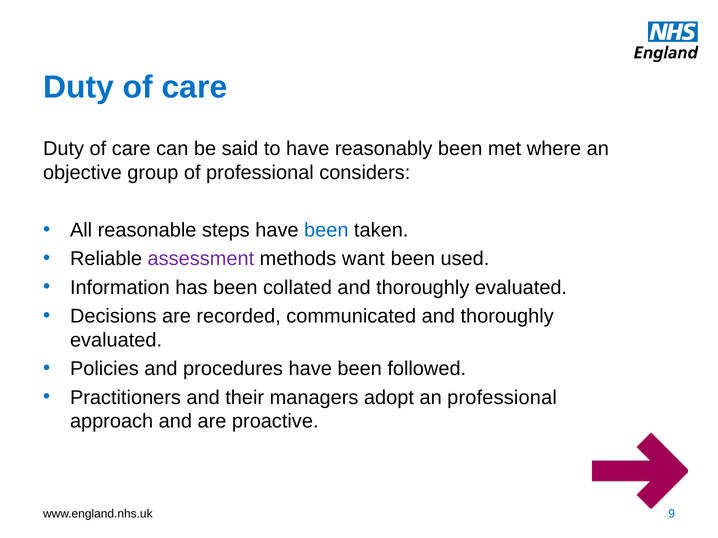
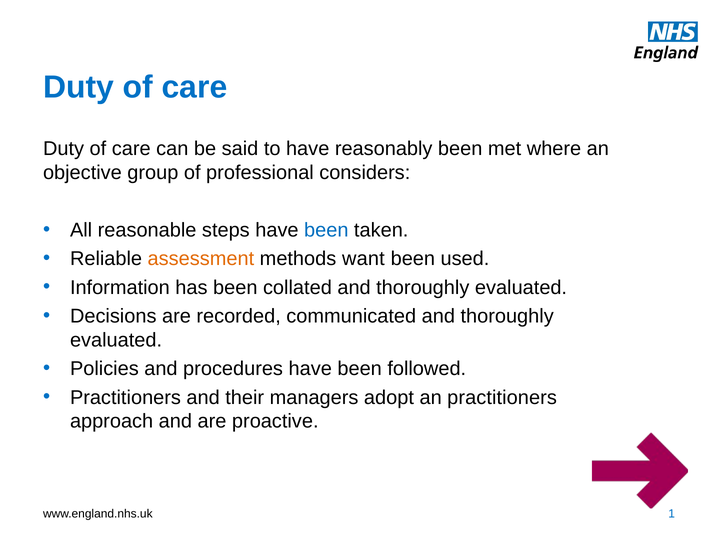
assessment colour: purple -> orange (201, 259)
an professional: professional -> practitioners (502, 398)
9: 9 -> 1 (672, 514)
